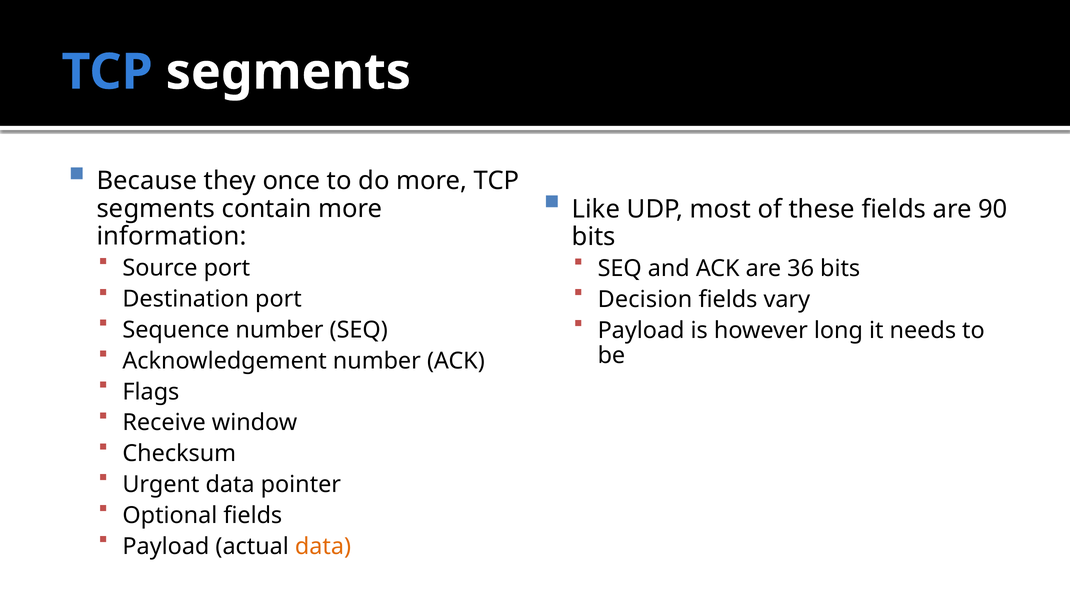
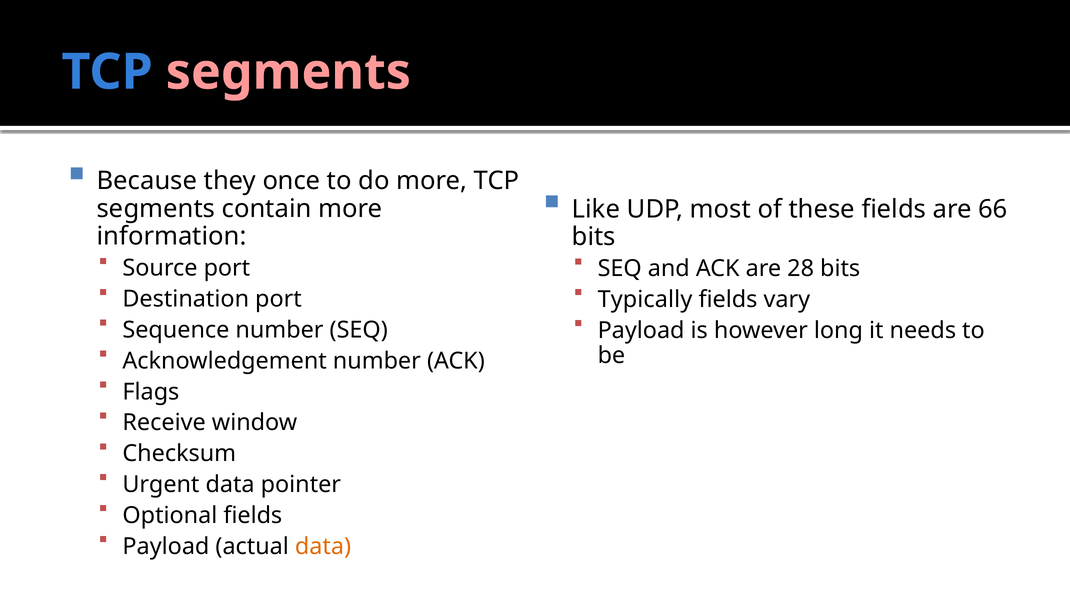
segments colour: white -> pink (288, 72)
90: 90 -> 66 (993, 209)
36: 36 -> 28 (801, 269)
Decision: Decision -> Typically (645, 299)
